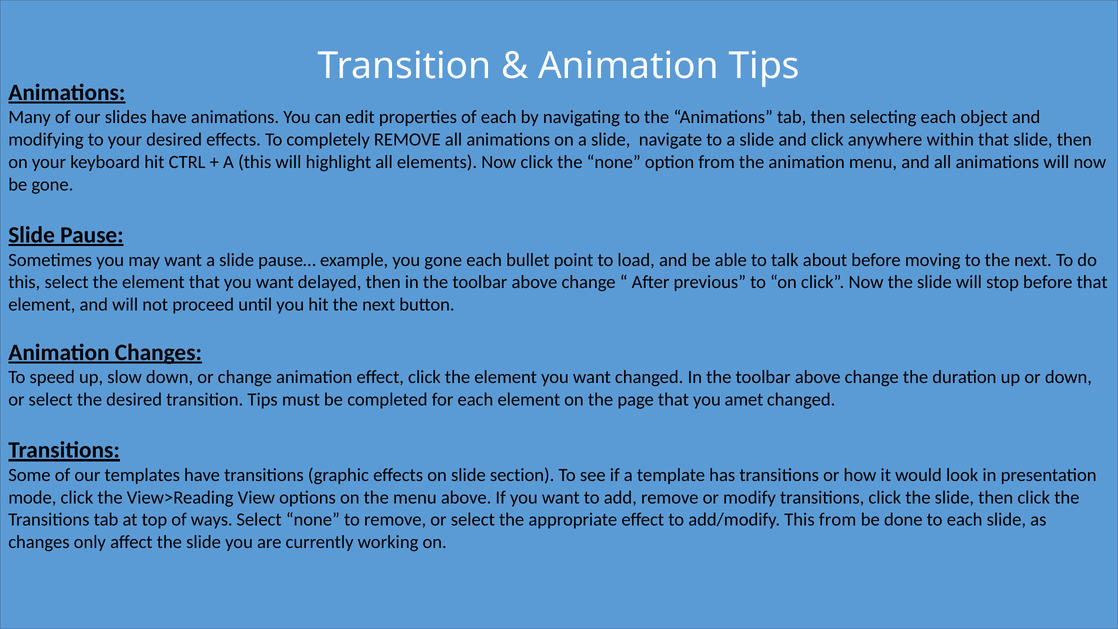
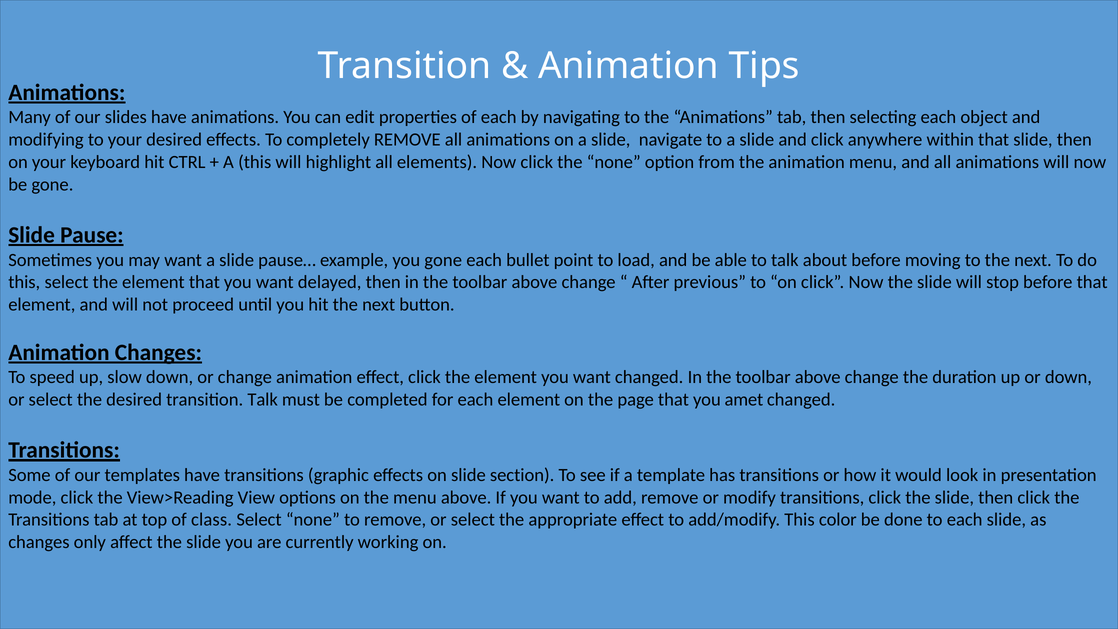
transition Tips: Tips -> Talk (263, 400)
ways: ways -> class (212, 520)
This from: from -> color (838, 520)
